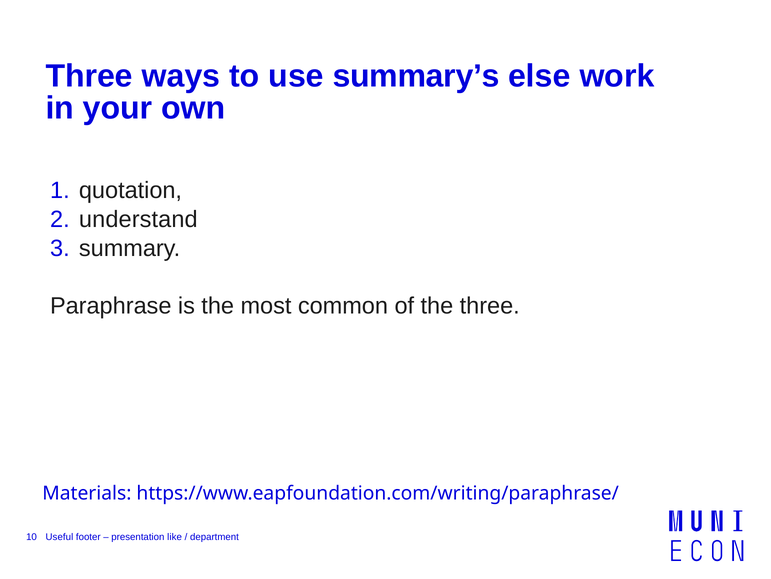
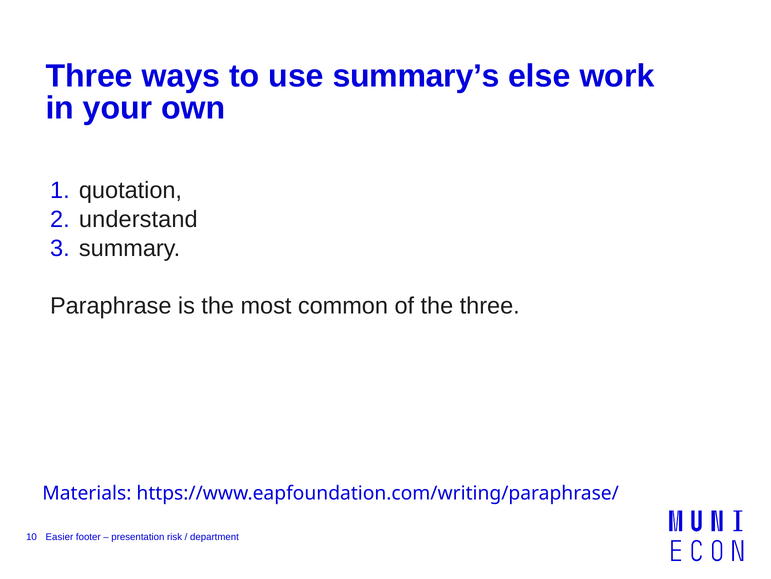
Useful: Useful -> Easier (59, 536)
like: like -> risk (175, 536)
